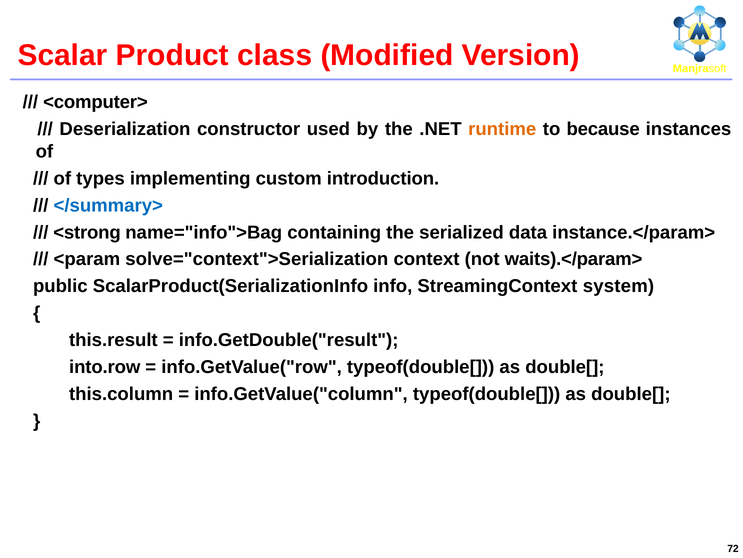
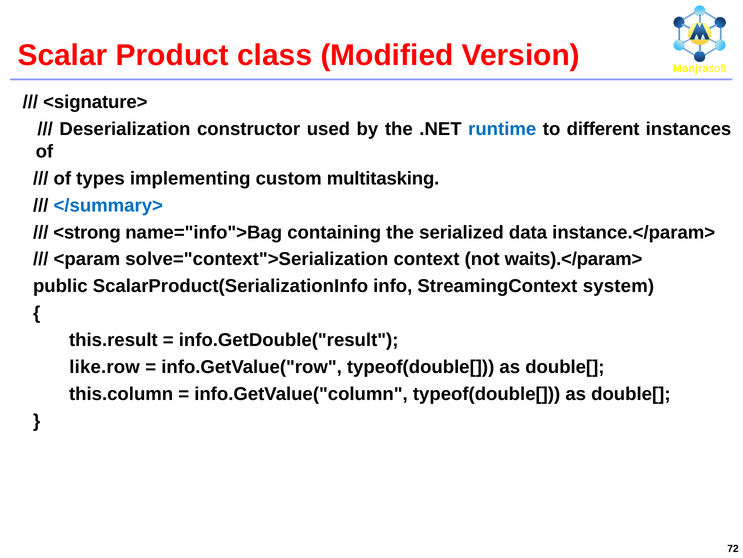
<computer>: <computer> -> <signature> (95, 102)
runtime colour: orange -> blue (502, 129)
because: because -> different (603, 129)
introduction: introduction -> multitasking (383, 178)
into.row: into.row -> like.row (105, 367)
